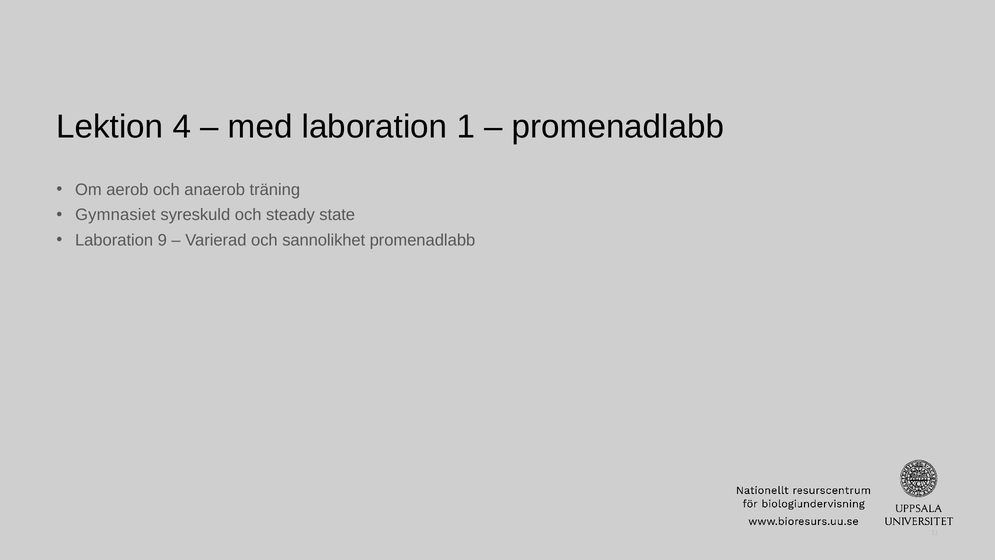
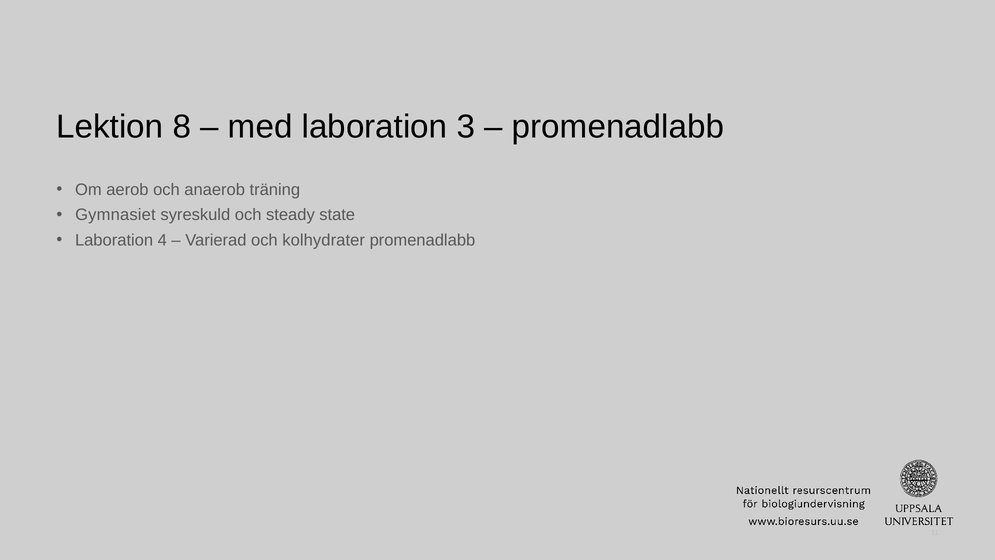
4: 4 -> 8 (182, 126)
1: 1 -> 3 (466, 126)
9: 9 -> 4 (162, 240)
sannolikhet: sannolikhet -> kolhydrater (324, 240)
